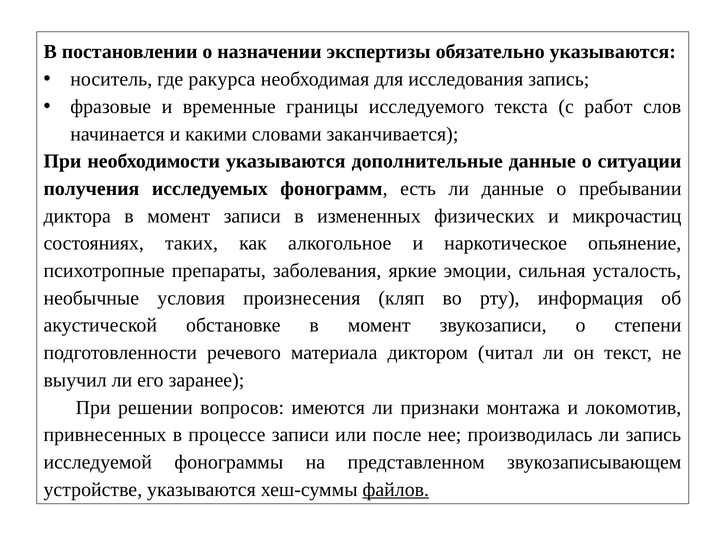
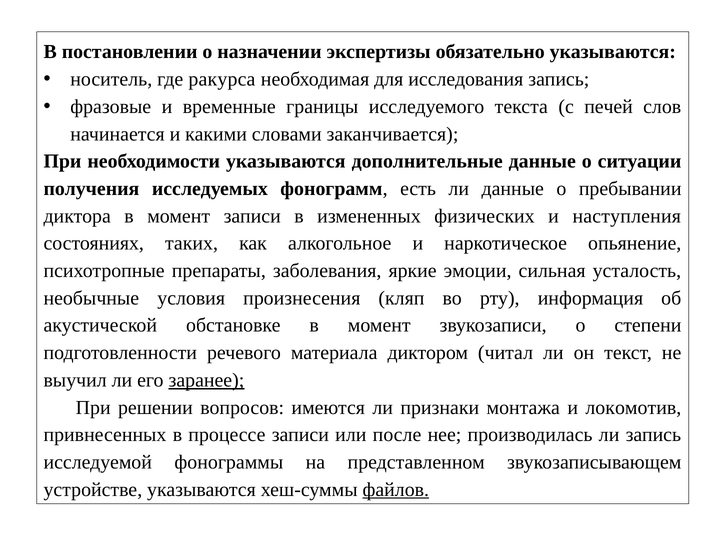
работ: работ -> печей (609, 107)
микрочастиц: микрочастиц -> наступления (627, 216)
заранее underline: none -> present (206, 381)
